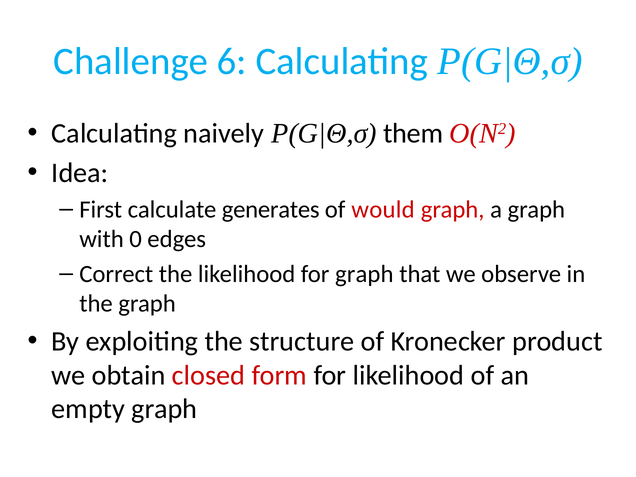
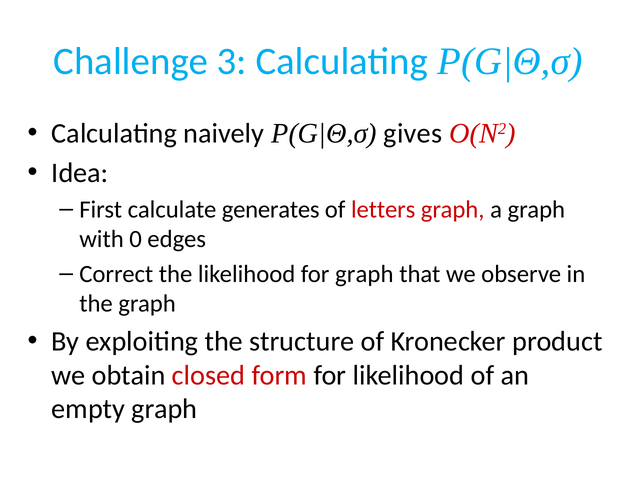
6: 6 -> 3 (232, 62)
them: them -> gives (413, 133)
would: would -> letters (383, 210)
